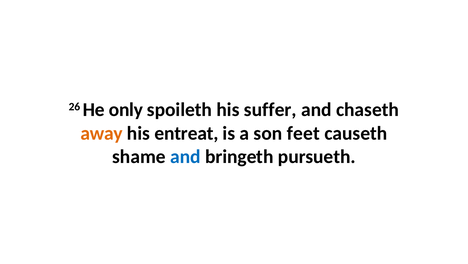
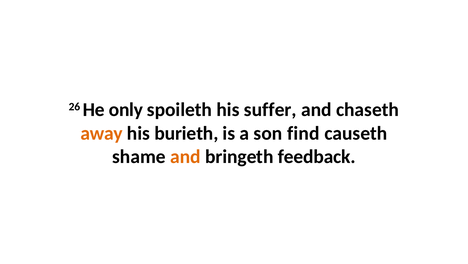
entreat: entreat -> burieth (186, 133)
feet: feet -> find (303, 133)
and colour: blue -> orange (185, 156)
pursueth: pursueth -> feedback (317, 156)
